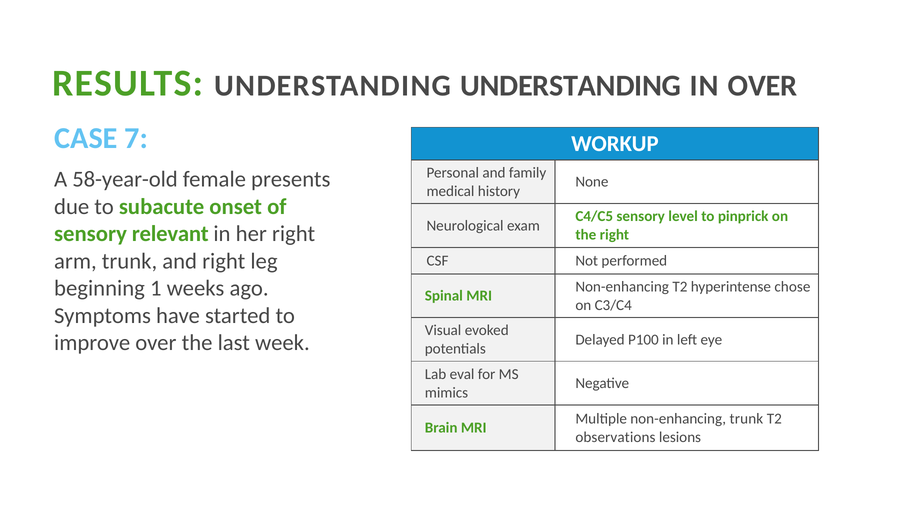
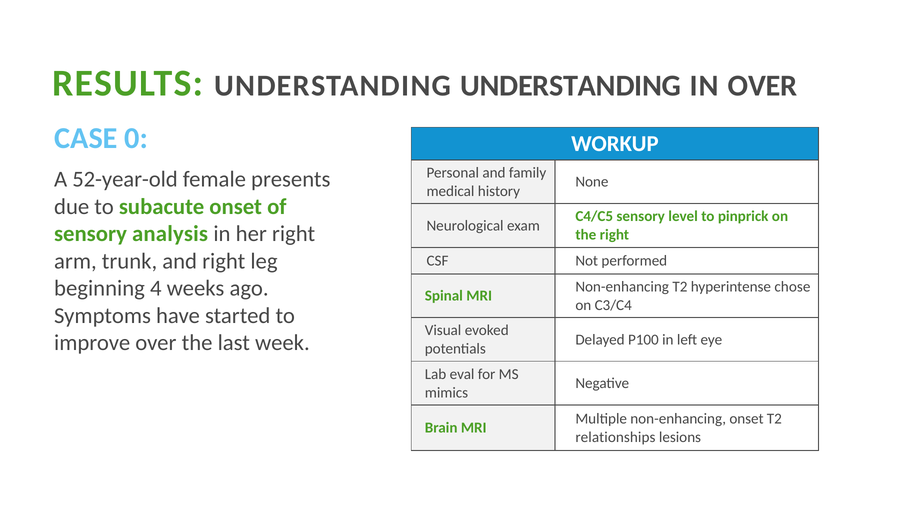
7: 7 -> 0 (136, 139)
58-year-old: 58-year-old -> 52-year-old (125, 180)
relevant: relevant -> analysis (170, 234)
1: 1 -> 4 (156, 289)
non-enhancing trunk: trunk -> onset (747, 419)
observations: observations -> relationships (615, 438)
